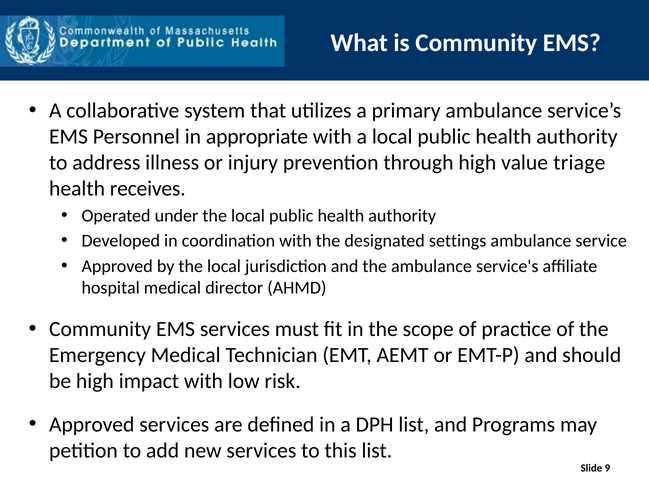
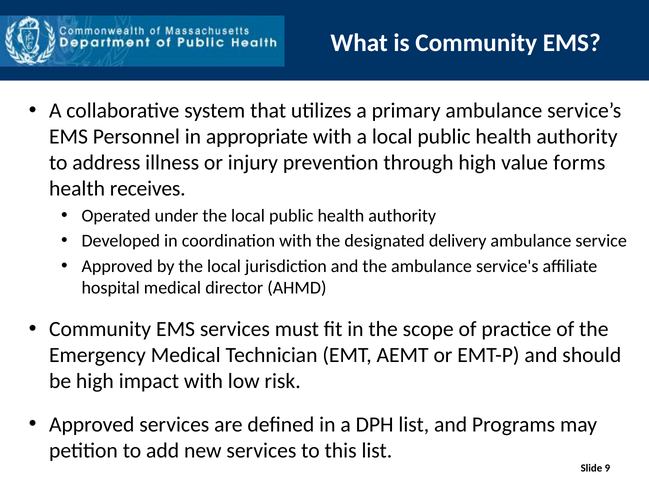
triage: triage -> forms (579, 162)
settings: settings -> delivery (458, 241)
